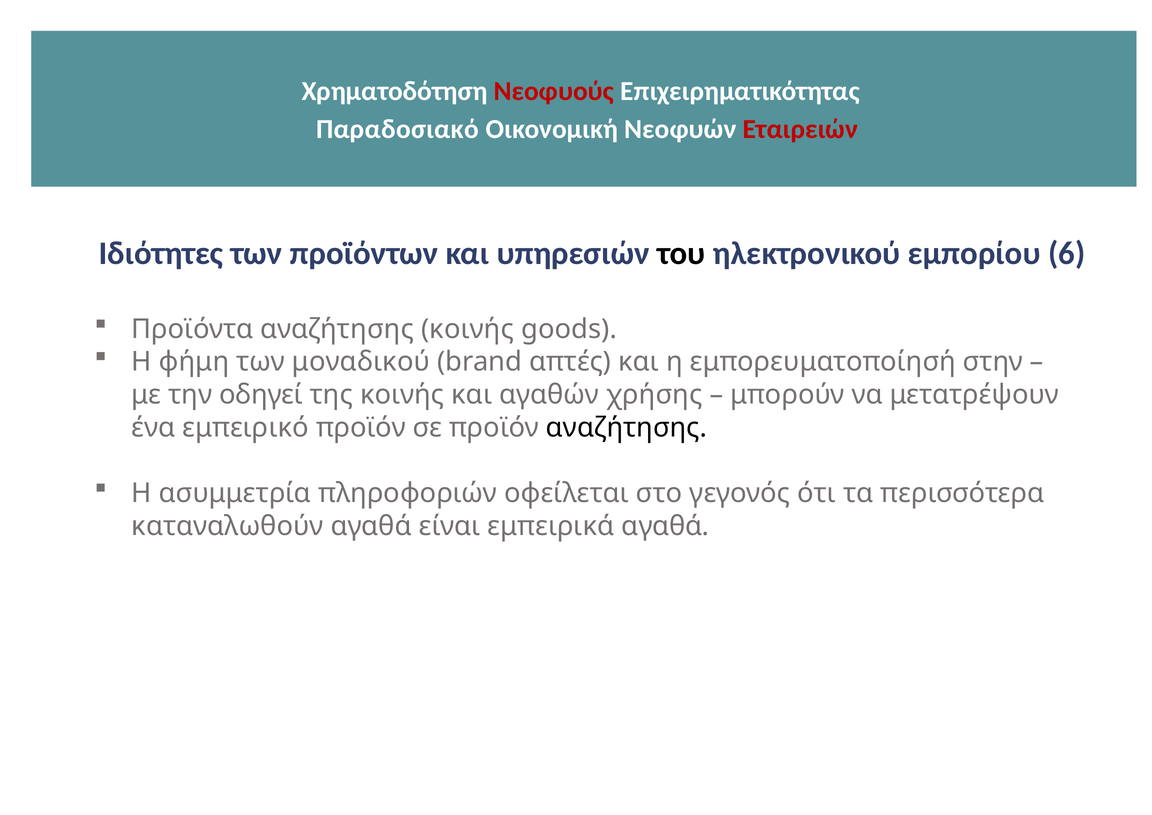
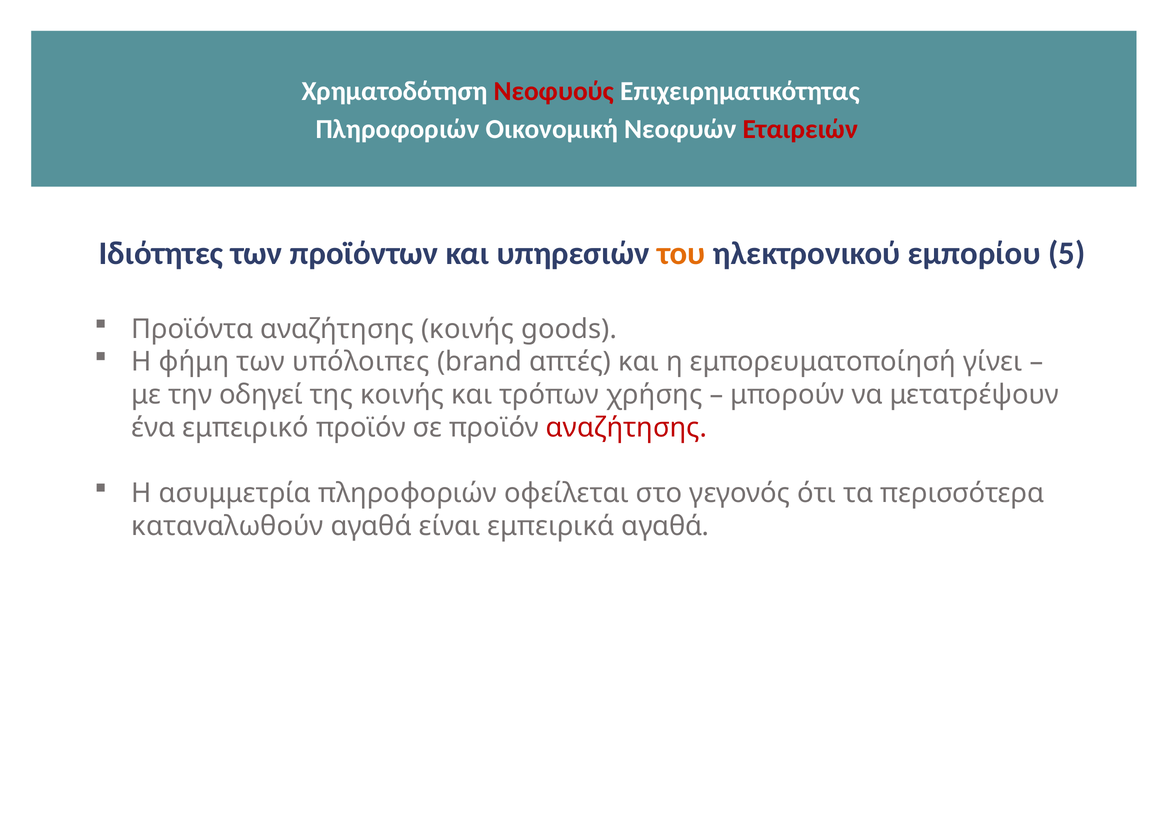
Παραδοσιακό: Παραδοσιακό -> Πληροφοριών (398, 129)
του colour: black -> orange (681, 253)
6: 6 -> 5 (1067, 253)
μοναδικού: μοναδικού -> υπόλοιπες (361, 362)
στην: στην -> γίνει (993, 362)
αγαθών: αγαθών -> τρόπων (549, 395)
αναζήτησης colour: black -> red (626, 427)
